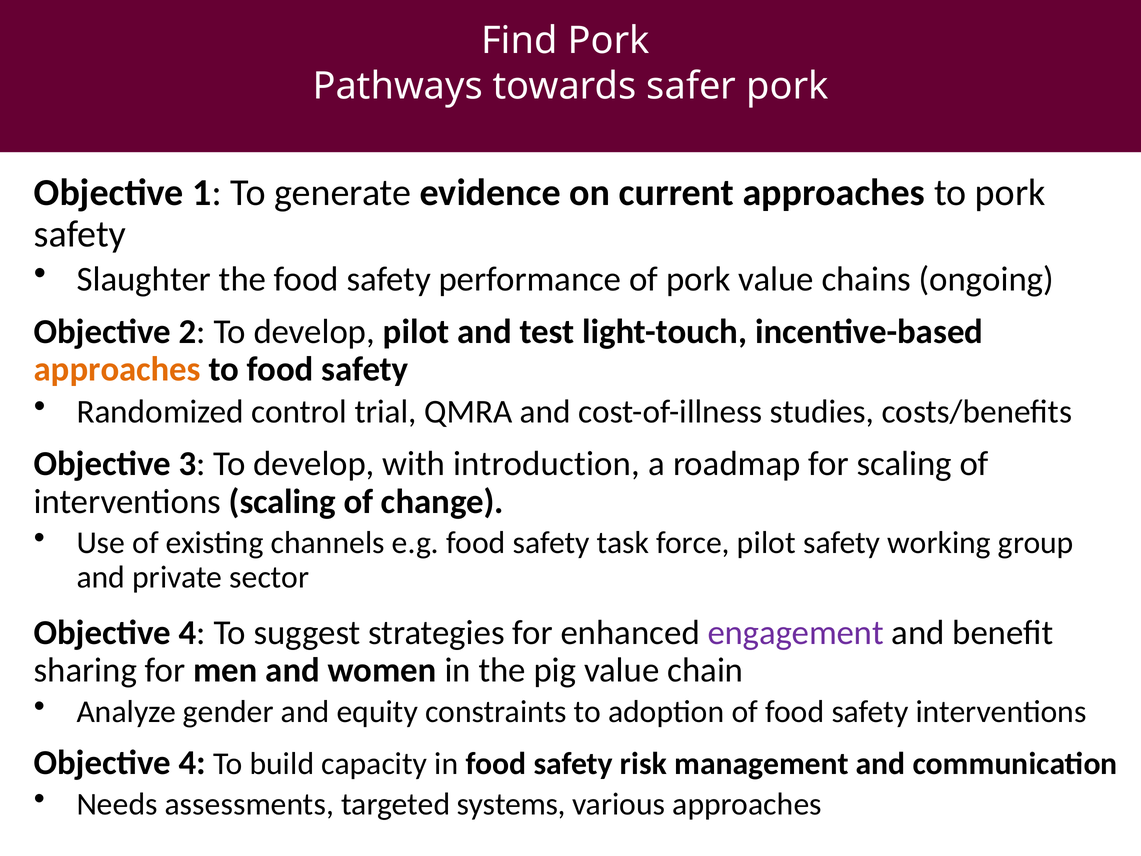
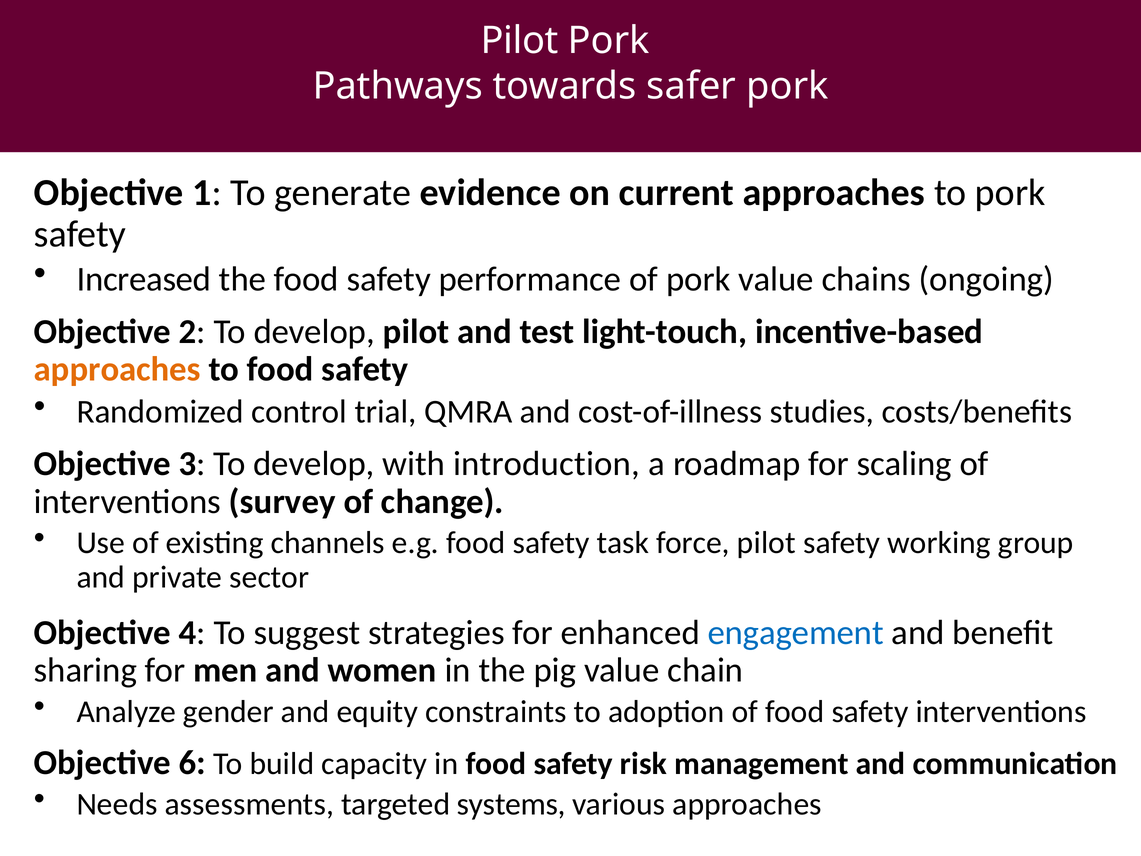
Find: Find -> Pilot (520, 41)
Slaughter: Slaughter -> Increased (144, 279)
interventions scaling: scaling -> survey (282, 501)
engagement colour: purple -> blue (796, 633)
4: 4 -> 6 (192, 763)
